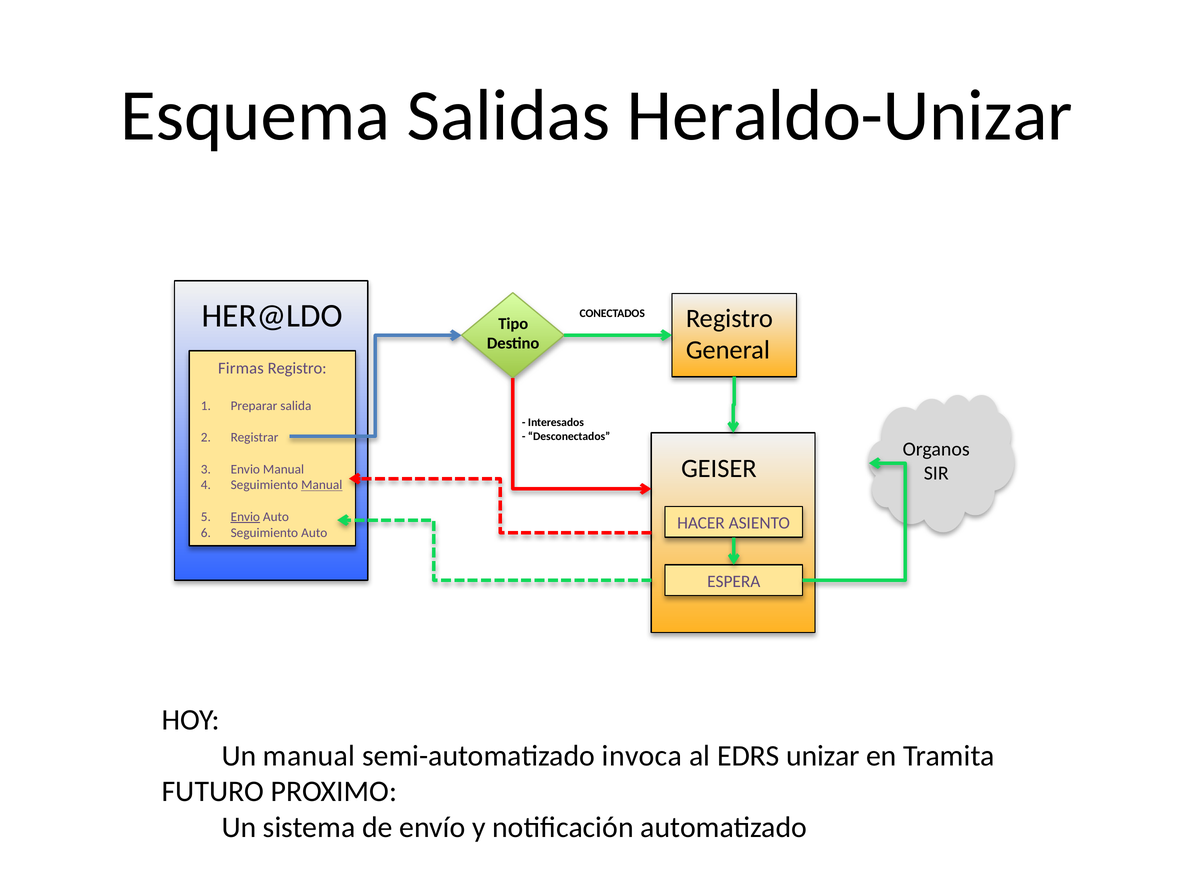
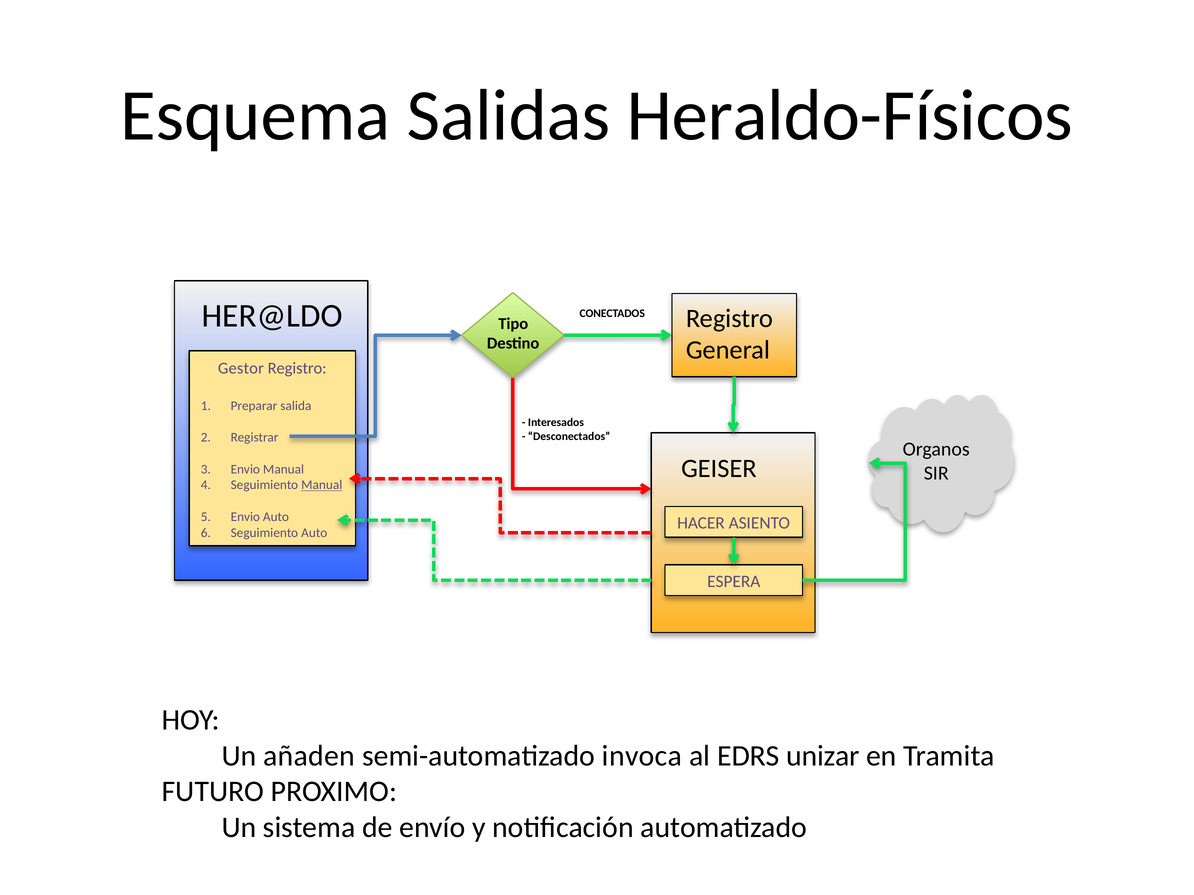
Heraldo-Unizar: Heraldo-Unizar -> Heraldo-Físicos (850, 116)
Firmas: Firmas -> Gestor (241, 368)
Envio underline: present -> none (245, 517)
Un manual: manual -> añaden (309, 756)
